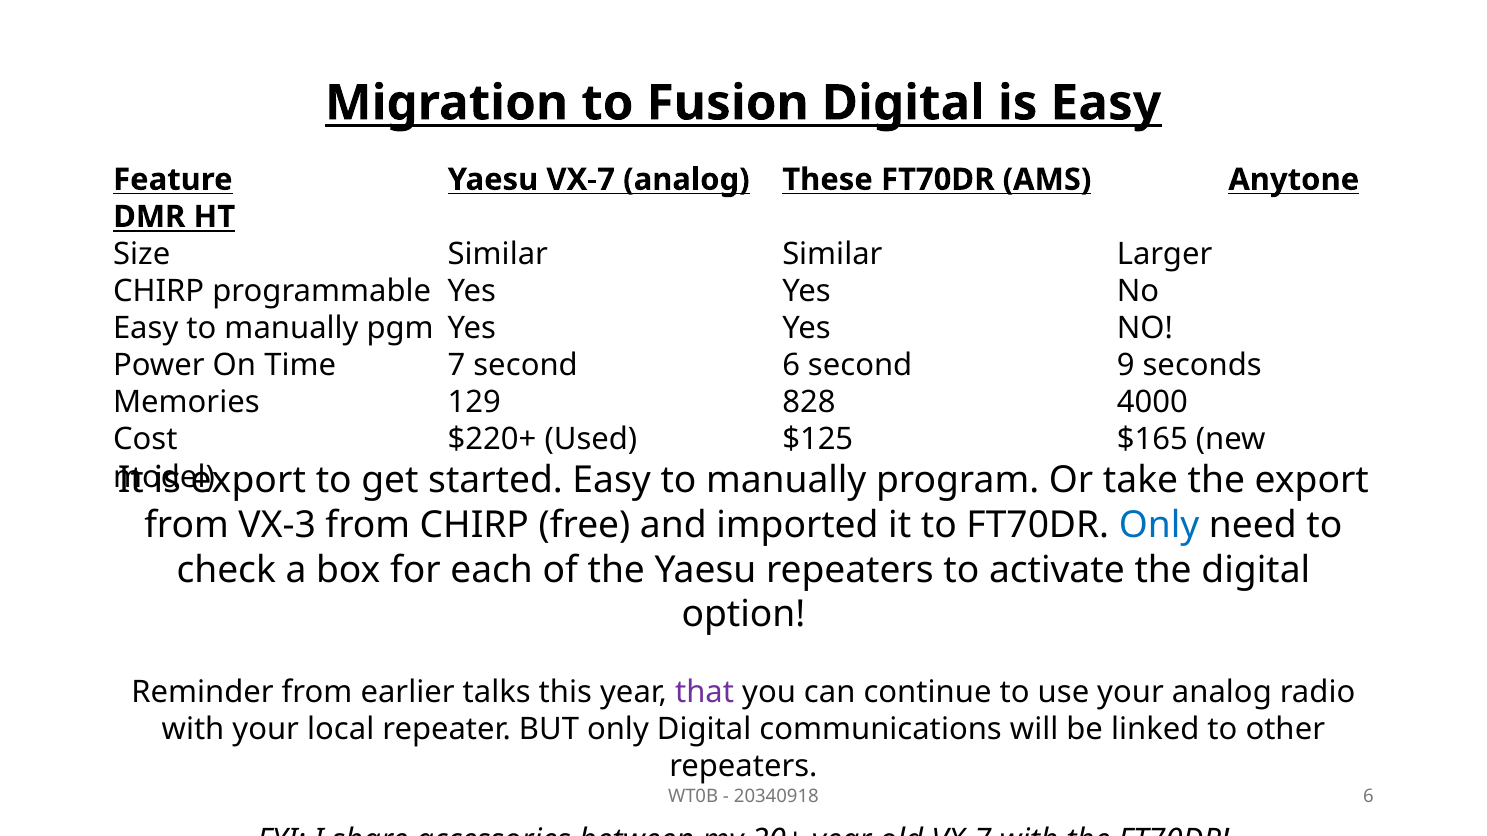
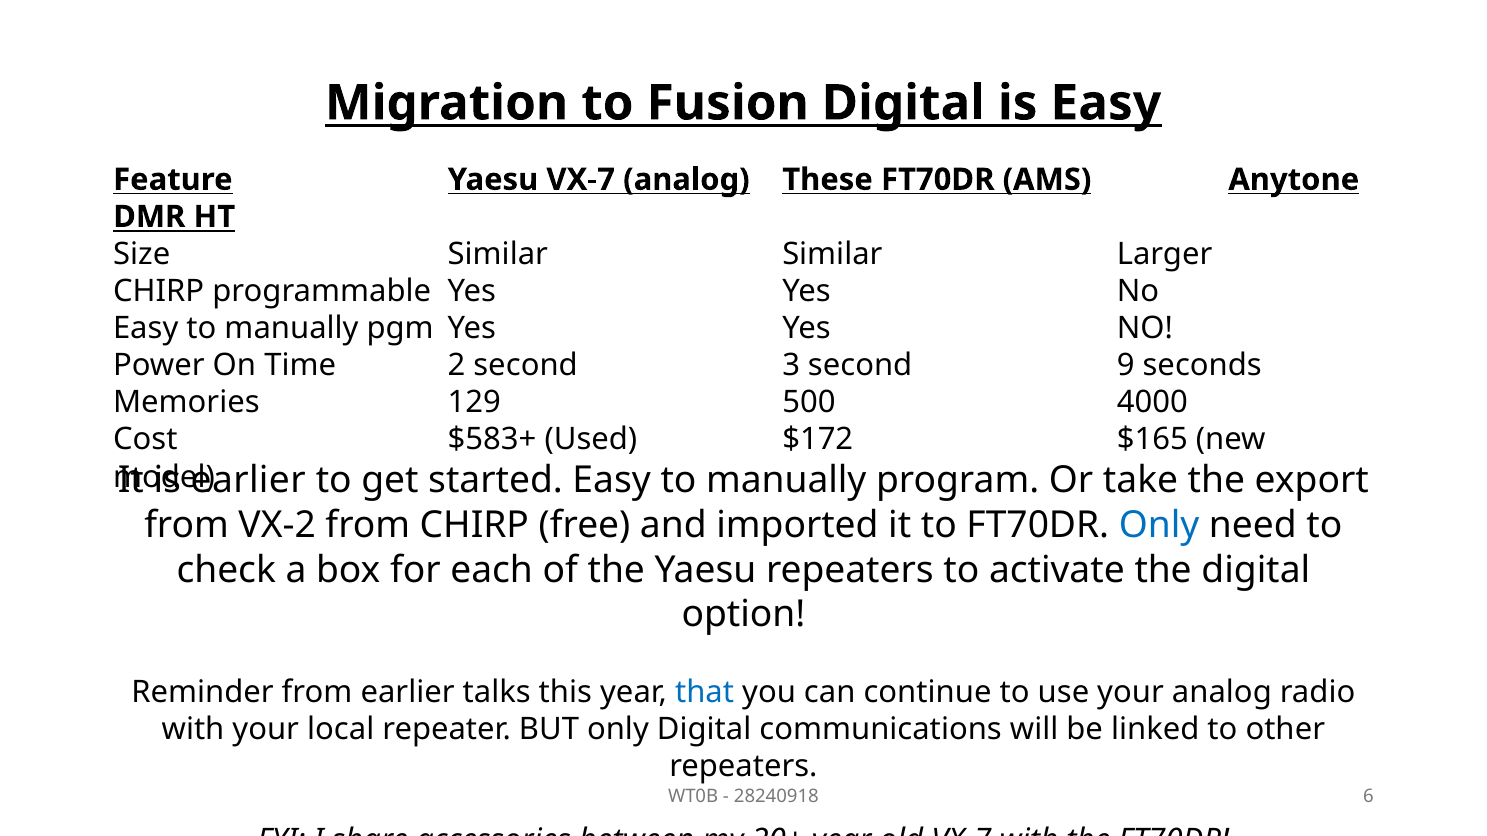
7: 7 -> 2 (457, 366)
second 6: 6 -> 3 (791, 366)
828: 828 -> 500 (809, 403)
$220+: $220+ -> $583+ (492, 440)
$125: $125 -> $172 (818, 440)
export: export -> earlier (248, 481)
VX-3: VX-3 -> VX-2 (277, 526)
that colour: purple -> blue (705, 692)
20340918: 20340918 -> 28240918 (776, 797)
